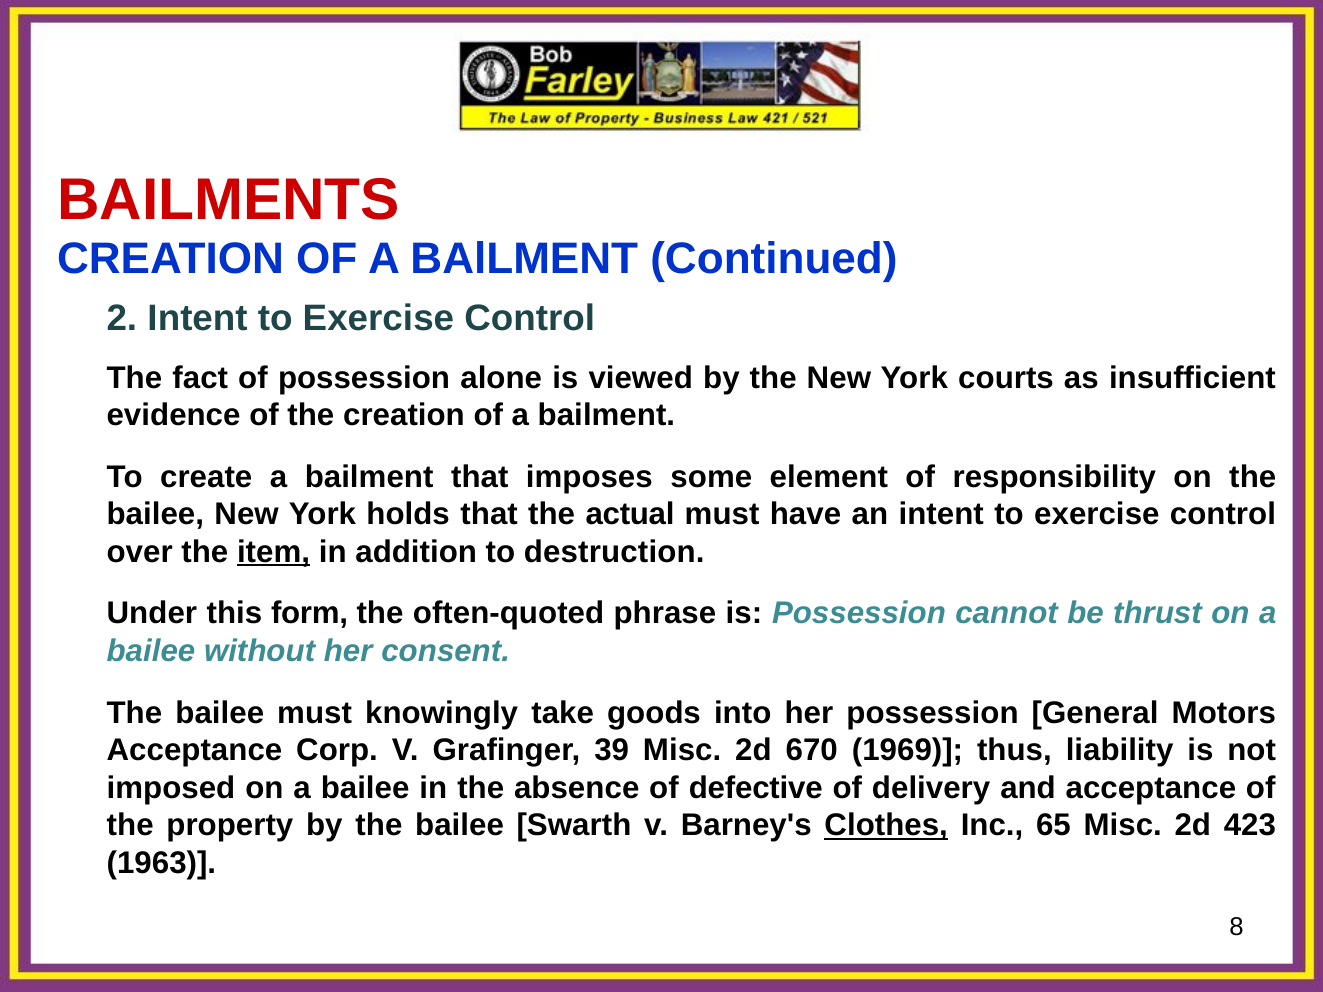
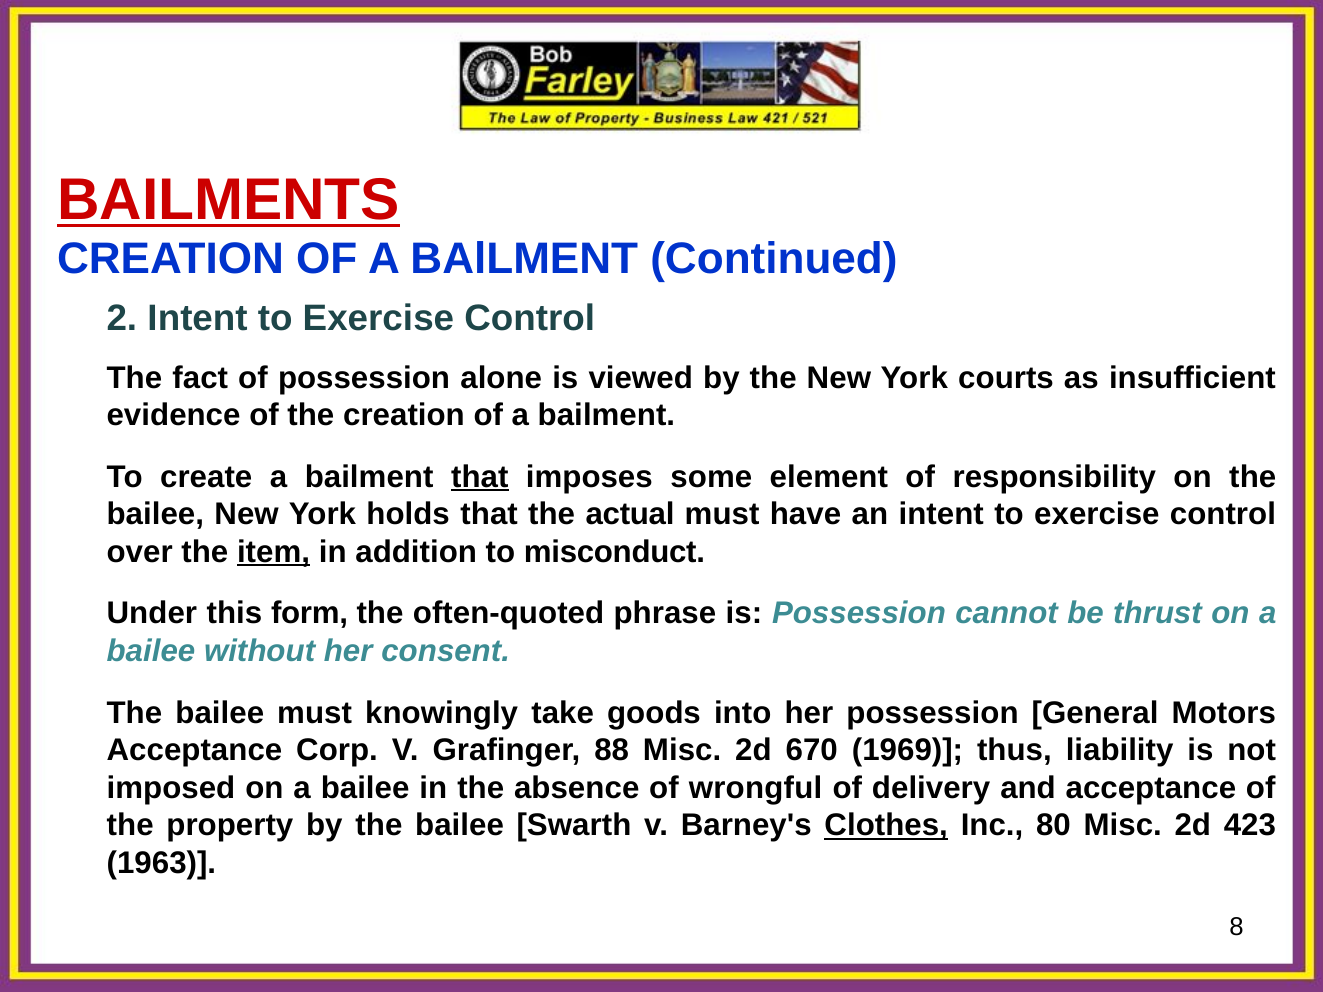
BAILMENTS underline: none -> present (229, 200)
that underline: none -> present (480, 477)
destruction: destruction -> misconduct (614, 552)
39: 39 -> 88 (612, 751)
defective: defective -> wrongful (756, 788)
65: 65 -> 80 (1053, 826)
